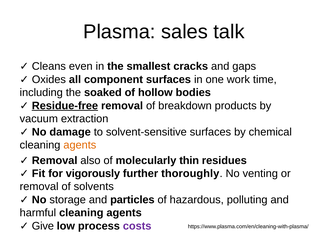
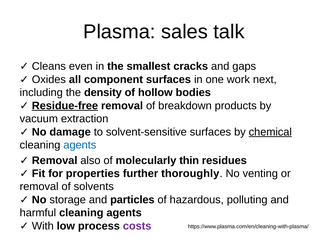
time: time -> next (265, 79)
soaked: soaked -> density (103, 93)
chemical underline: none -> present (270, 132)
agents colour: orange -> blue (80, 145)
vigorously: vigorously -> properties (93, 174)
Give: Give -> With (43, 226)
